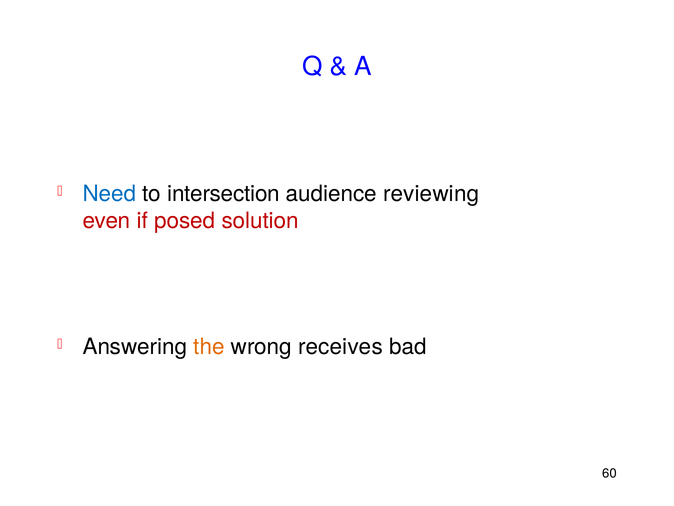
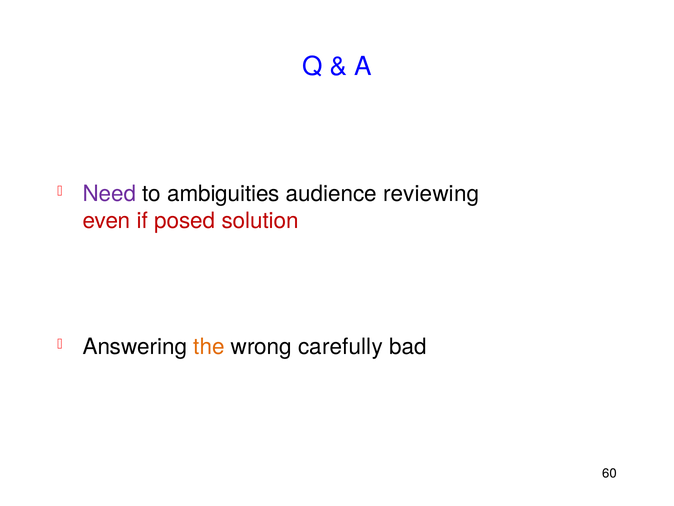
Need colour: blue -> purple (109, 194)
intersection: intersection -> ambiguities (223, 194)
receives: receives -> carefully (340, 346)
